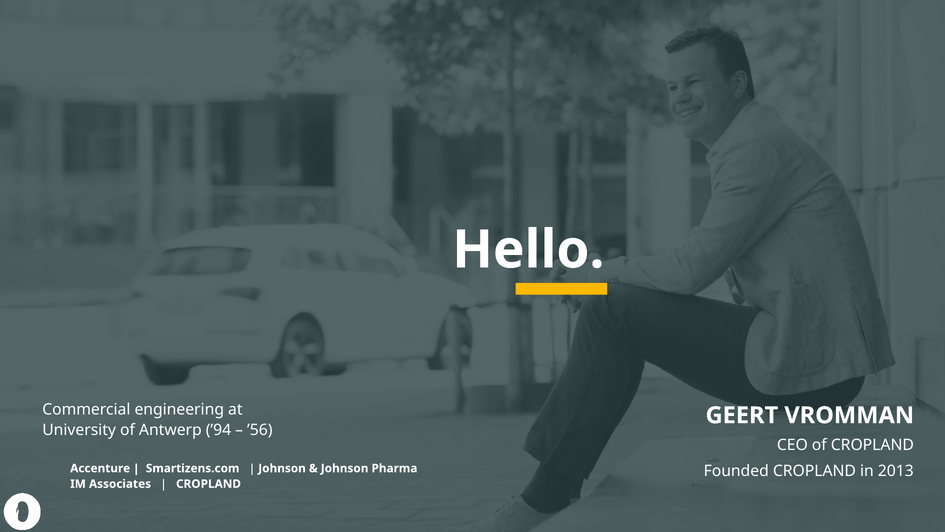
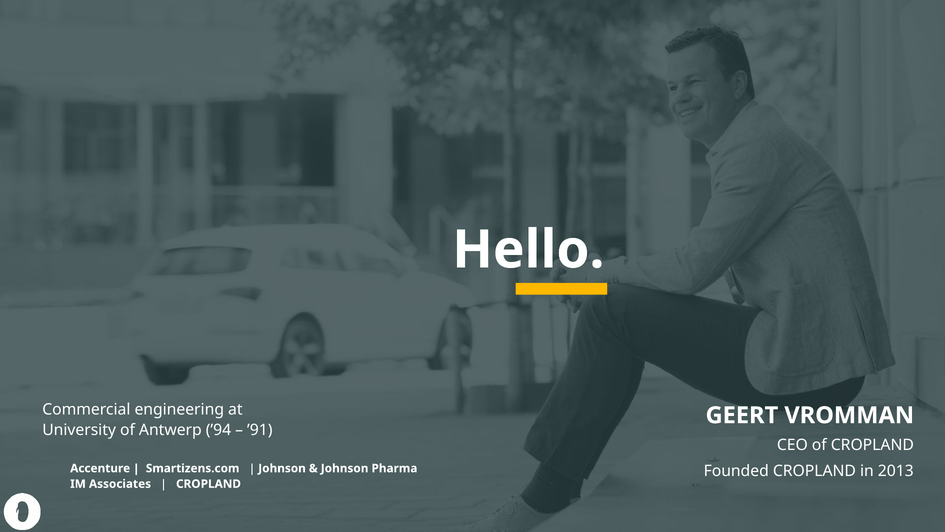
’56: ’56 -> ’91 (260, 430)
